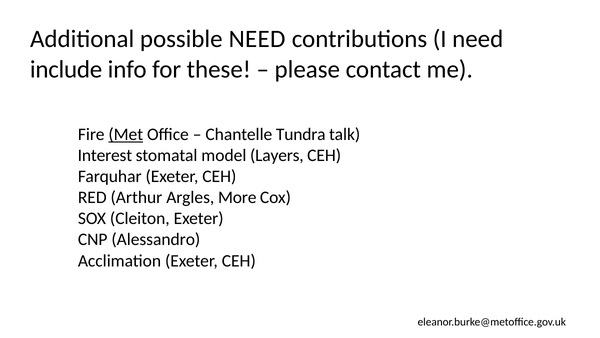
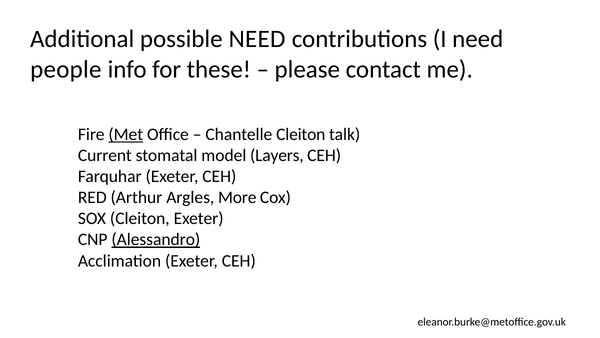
include: include -> people (66, 69)
Chantelle Tundra: Tundra -> Cleiton (301, 134)
Interest: Interest -> Current (105, 155)
Alessandro underline: none -> present (156, 239)
